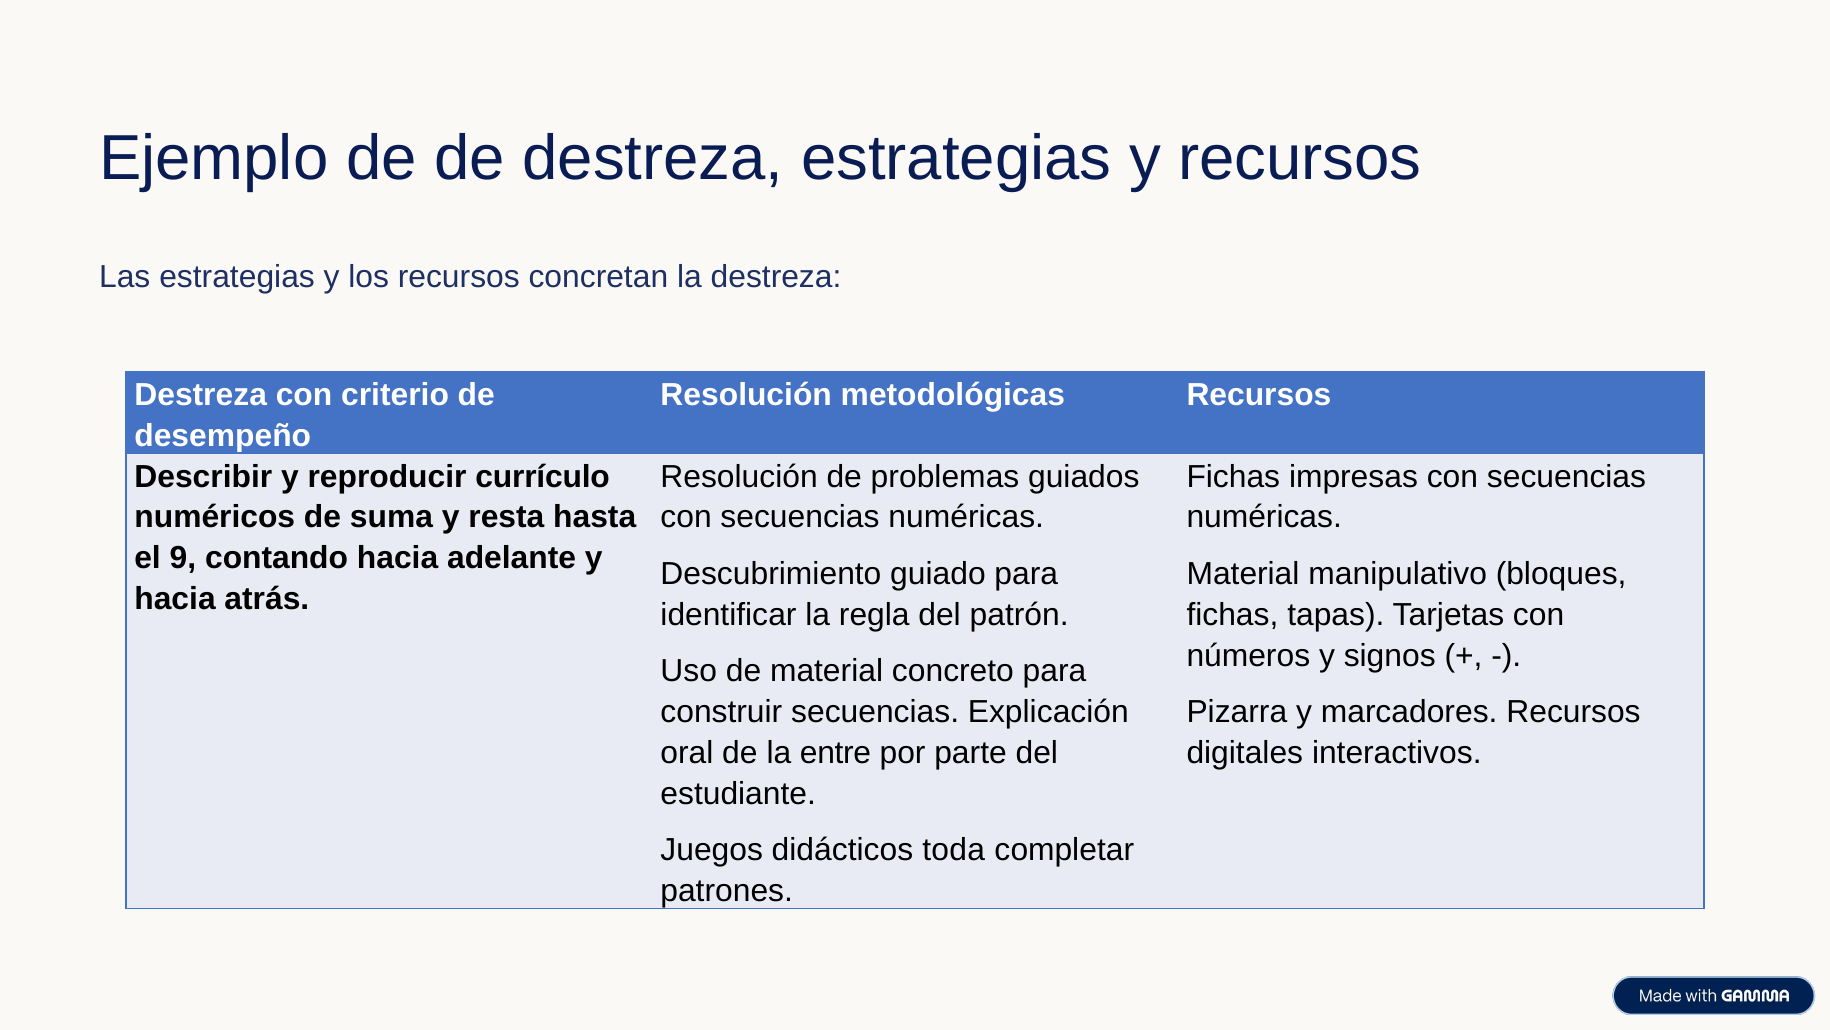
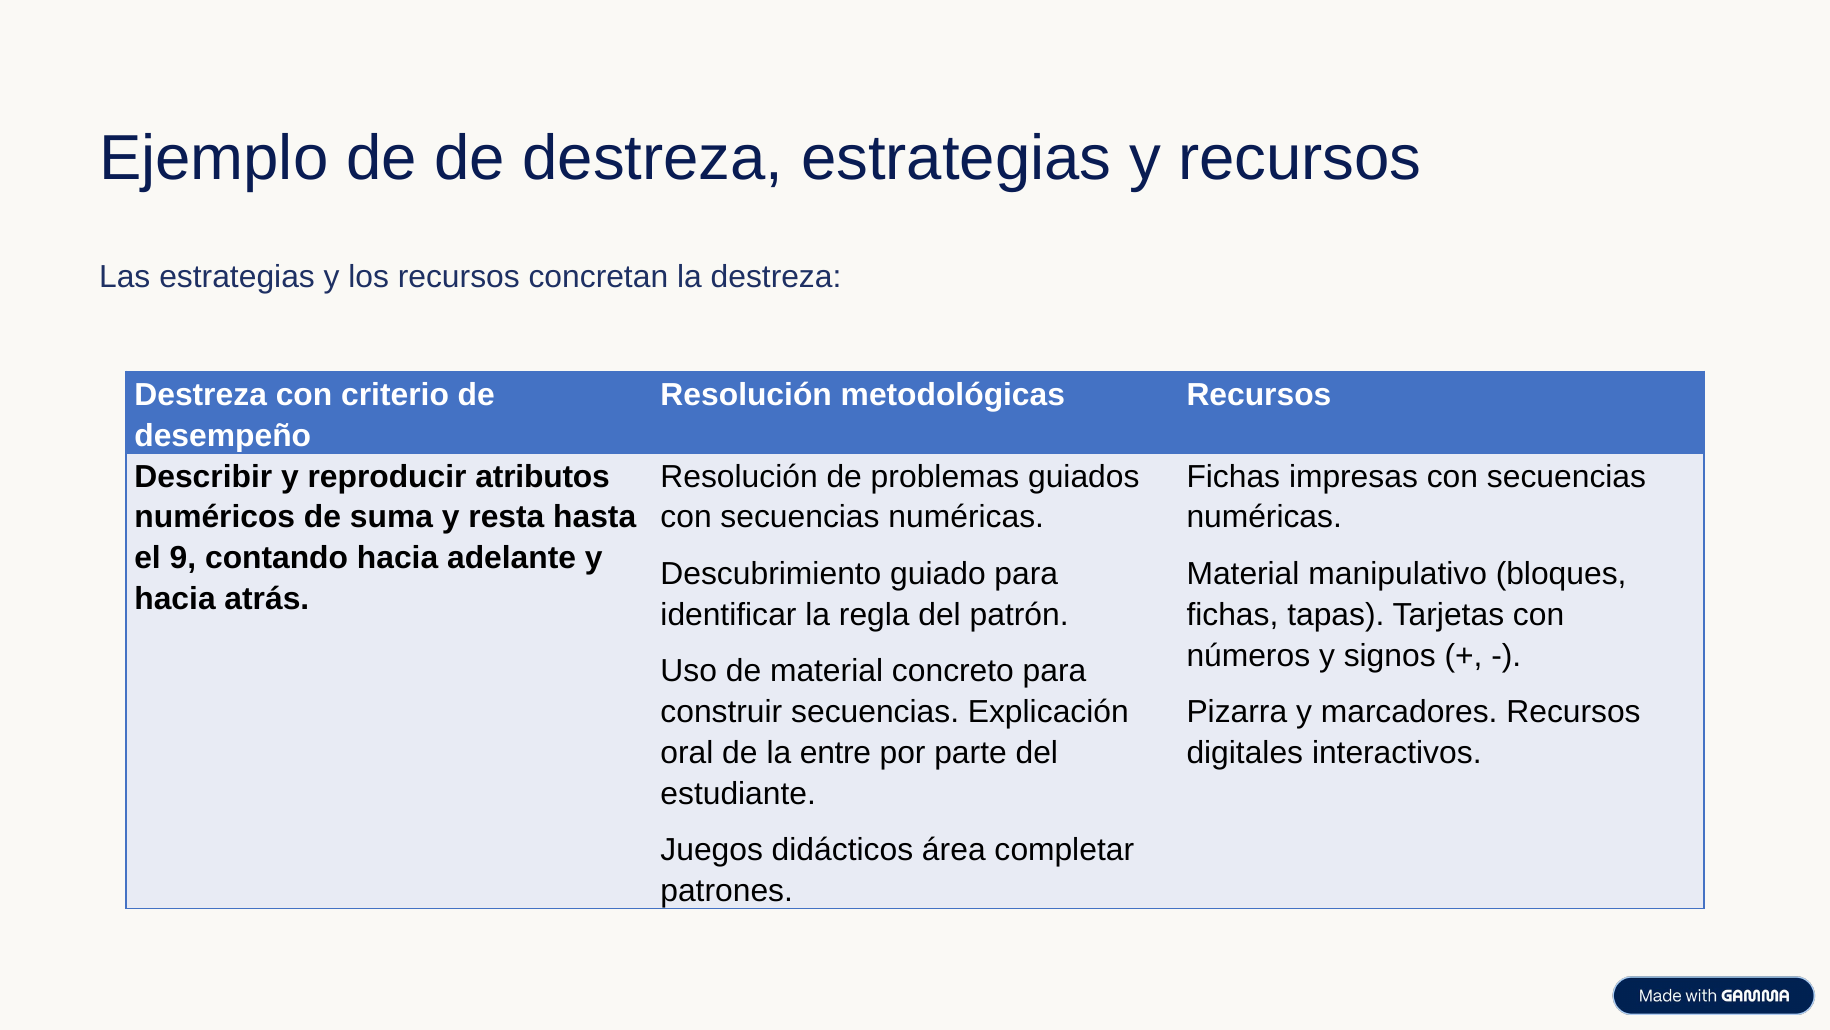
currículo: currículo -> atributos (543, 476)
toda: toda -> área (954, 850)
